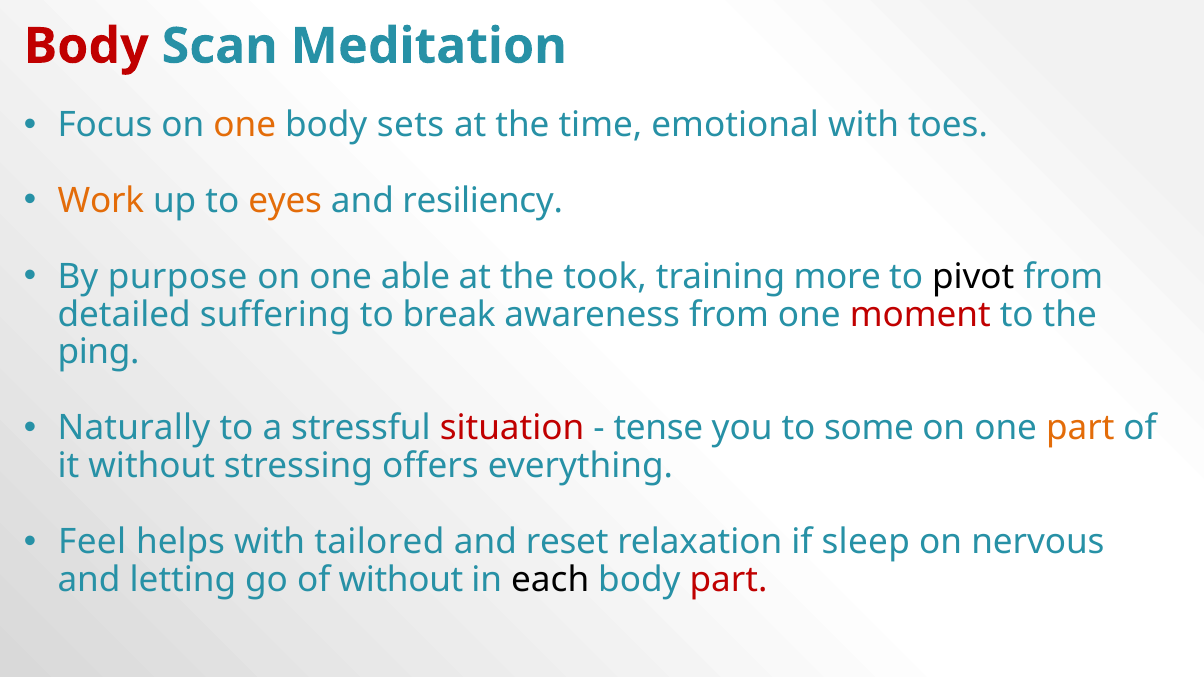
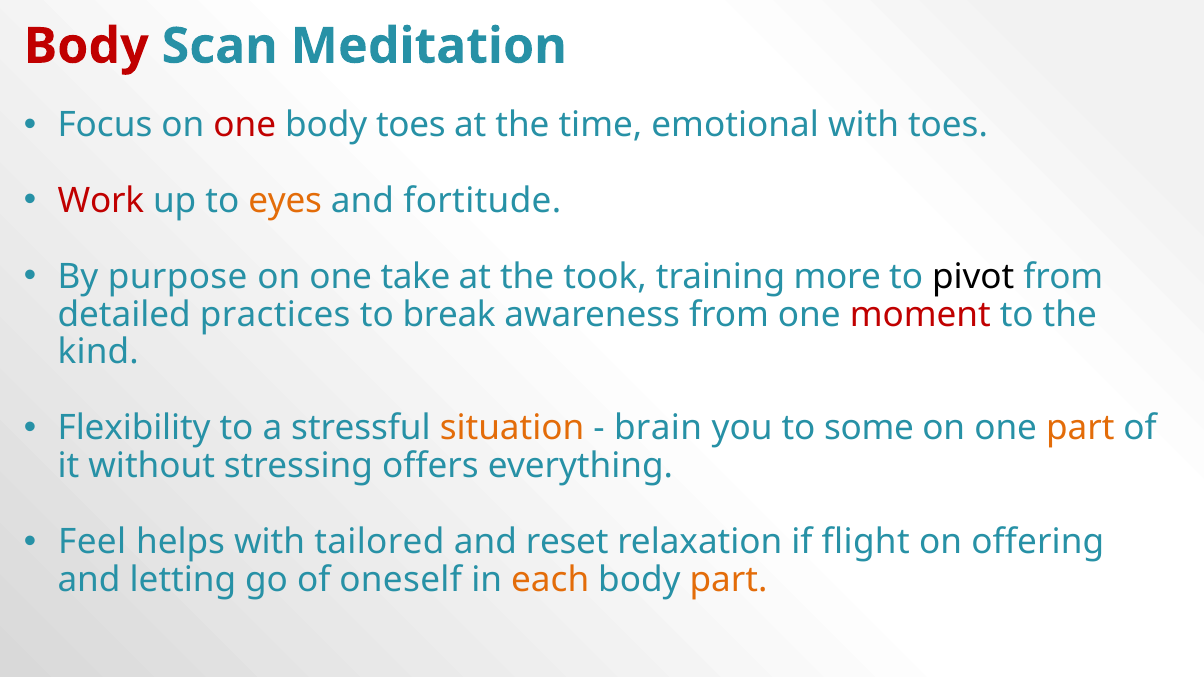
one colour: orange -> red (245, 125)
body sets: sets -> toes (411, 125)
Work colour: orange -> red (101, 201)
resiliency: resiliency -> fortitude (482, 201)
able: able -> take (416, 277)
suffering: suffering -> practices (275, 315)
ping: ping -> kind (98, 353)
Naturally: Naturally -> Flexibility (134, 428)
situation colour: red -> orange (512, 428)
tense: tense -> brain (658, 428)
sleep: sleep -> flight (866, 542)
nervous: nervous -> offering (1038, 542)
of without: without -> oneself (401, 580)
each colour: black -> orange (550, 580)
part colour: red -> orange (728, 580)
